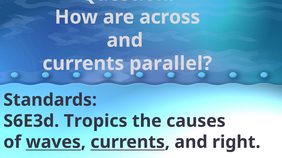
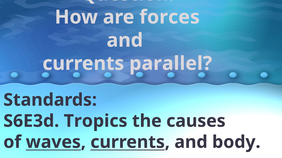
across: across -> forces (170, 17)
right: right -> body (236, 143)
